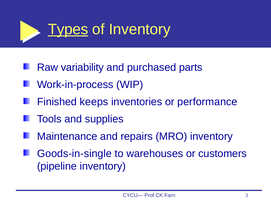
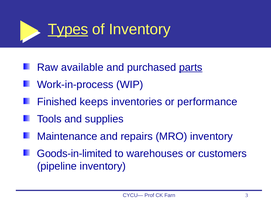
variability: variability -> available (82, 67)
parts underline: none -> present (191, 67)
Goods-in-single: Goods-in-single -> Goods-in-limited (74, 153)
